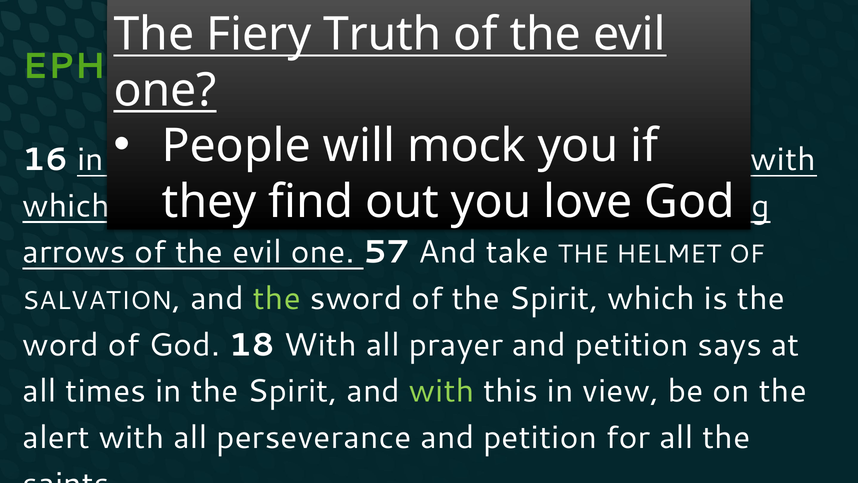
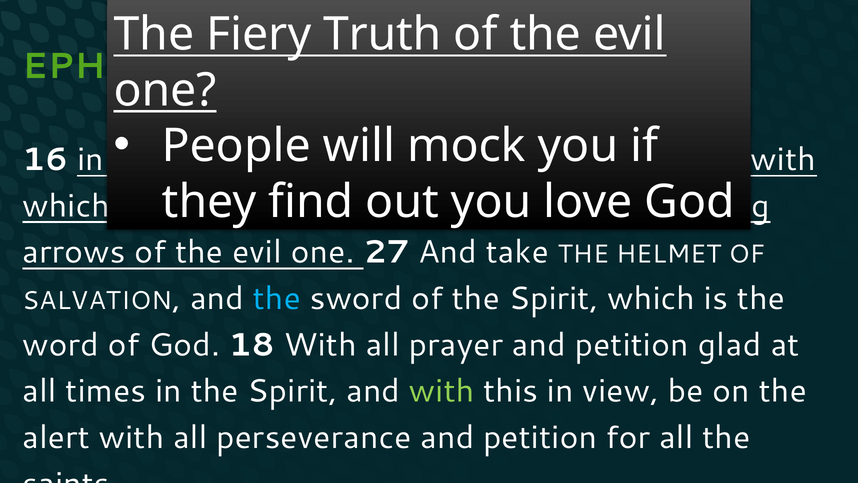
57: 57 -> 27 (387, 252)
the colour: light green -> light blue (277, 298)
says: says -> glad (729, 345)
